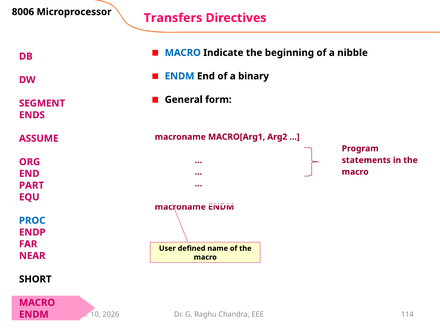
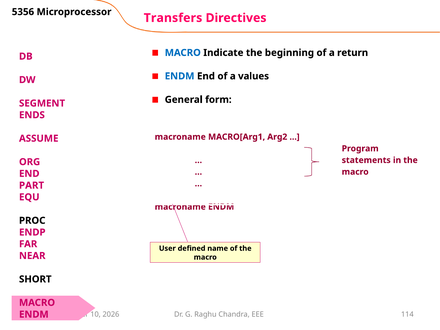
8006: 8006 -> 5356 (23, 12)
nibble: nibble -> return (353, 53)
binary: binary -> values (254, 76)
PROC colour: blue -> black (32, 221)
